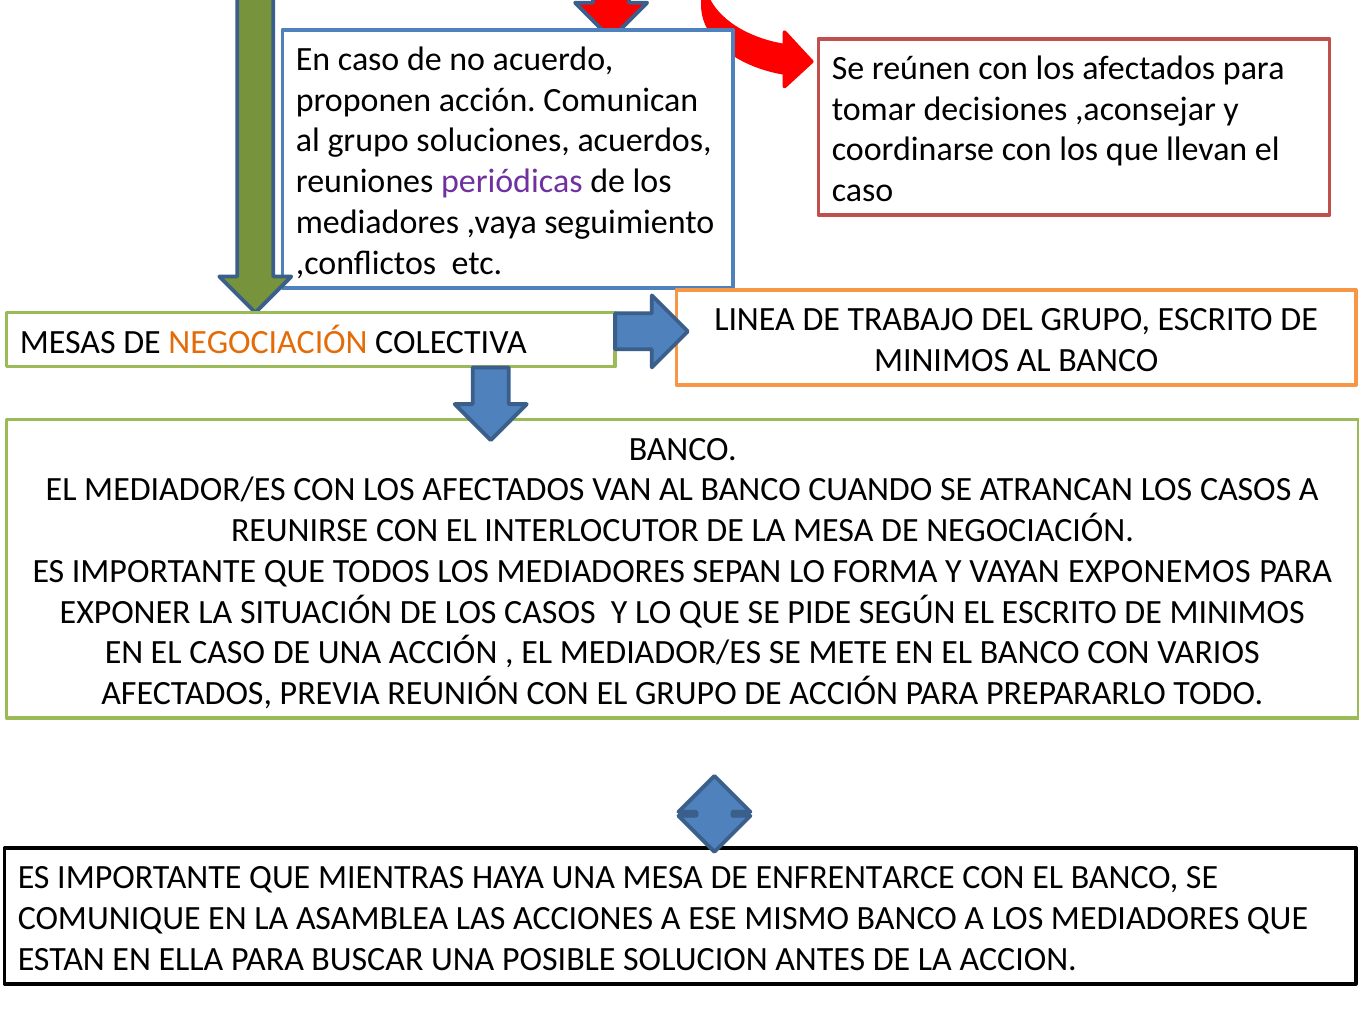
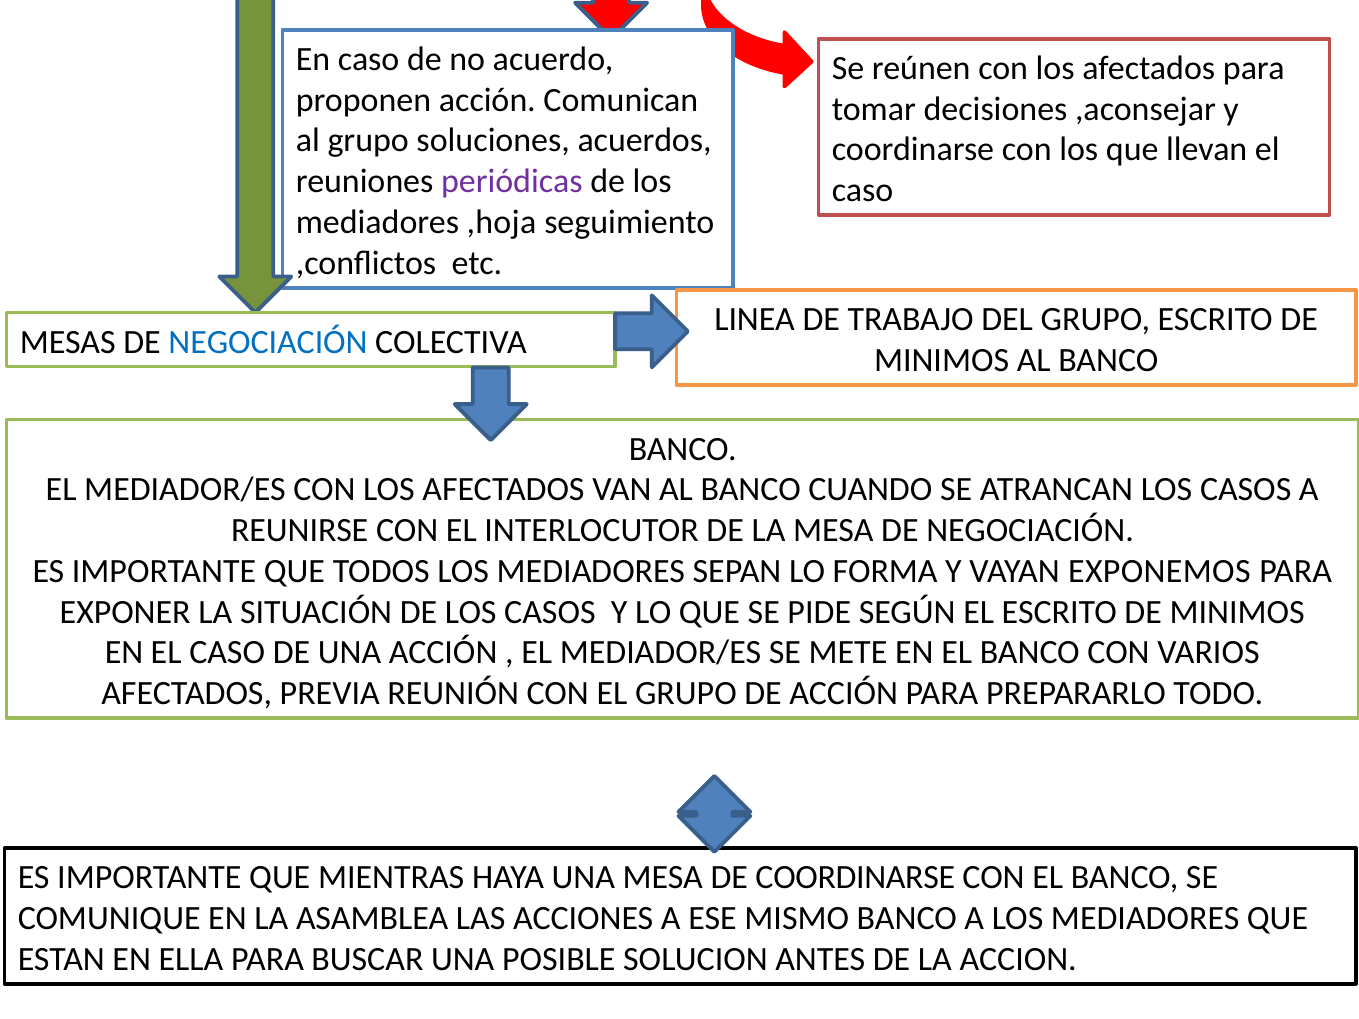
,vaya: ,vaya -> ,hoja (501, 222)
NEGOCIACIÓN colour: orange -> blue (268, 342)
DE ENFRENTARCE: ENFRENTARCE -> COORDINARSE (855, 878)
